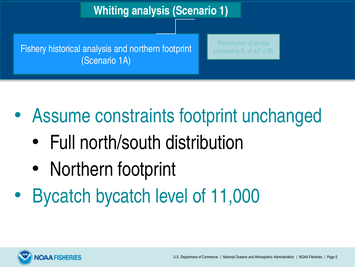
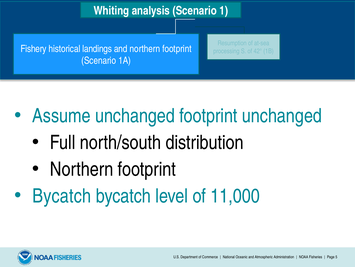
historical analysis: analysis -> landings (97, 49)
Assume constraints: constraints -> unchanged (135, 116)
